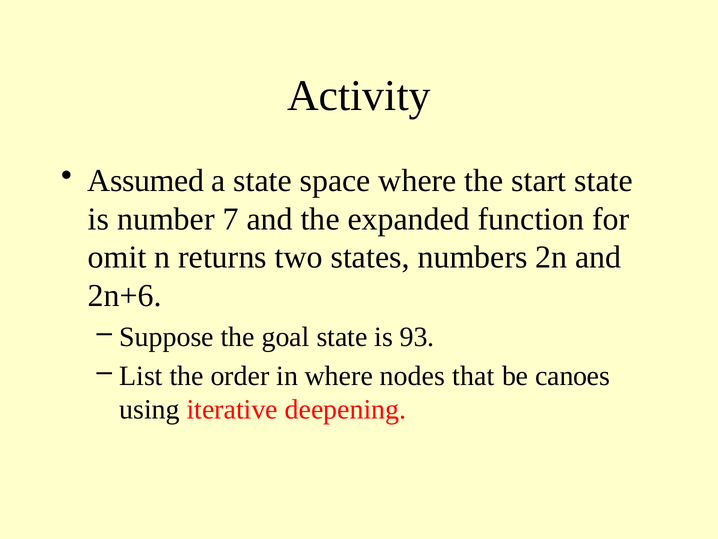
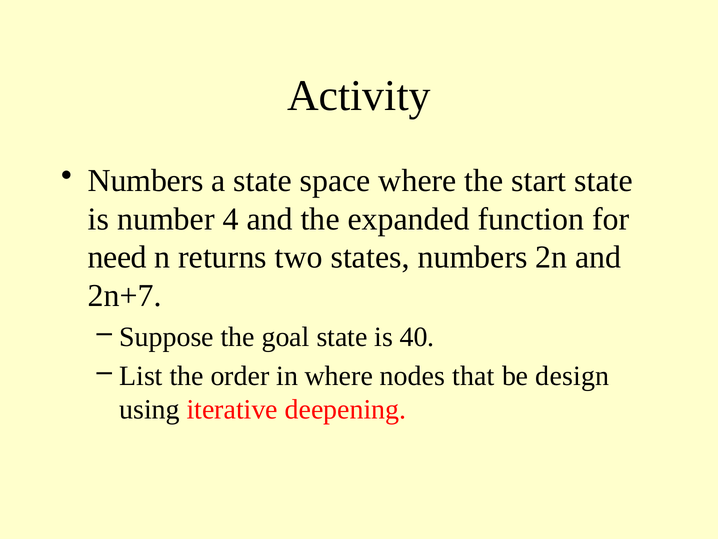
Assumed: Assumed -> Numbers (146, 181)
7: 7 -> 4 (231, 219)
omit: omit -> need (117, 257)
2n+6: 2n+6 -> 2n+7 (125, 295)
93: 93 -> 40 (417, 337)
canoes: canoes -> design (572, 376)
